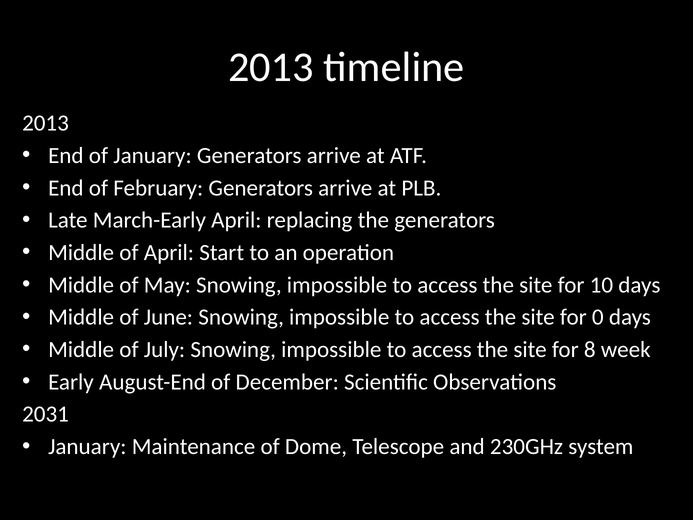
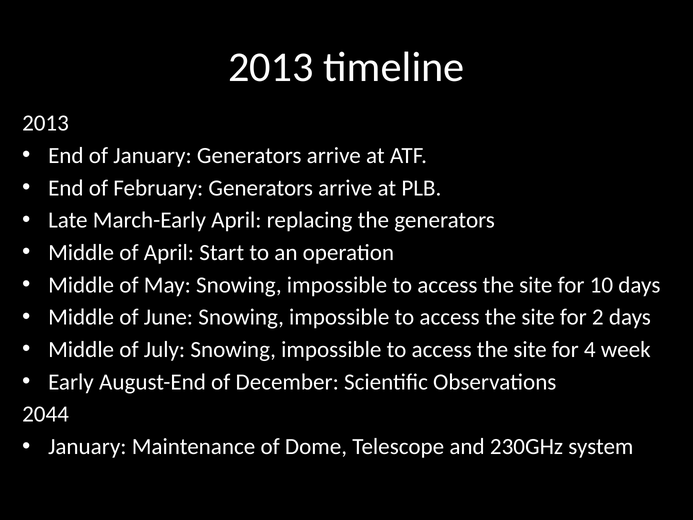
0: 0 -> 2 (598, 317)
8: 8 -> 4 (590, 349)
2031: 2031 -> 2044 (46, 414)
